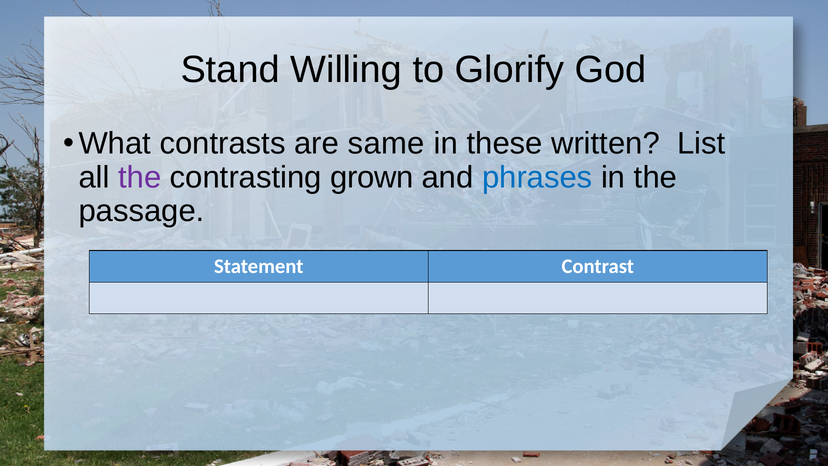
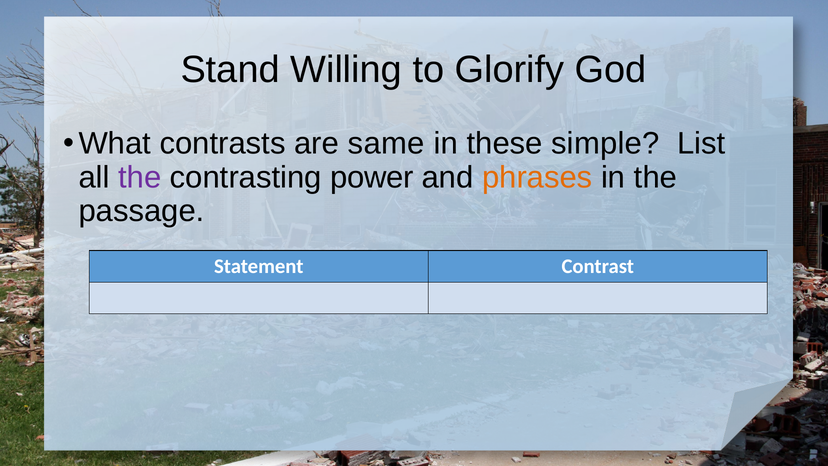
written: written -> simple (605, 144)
grown: grown -> power (372, 177)
phrases colour: blue -> orange (537, 177)
